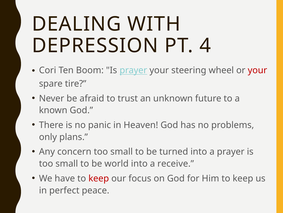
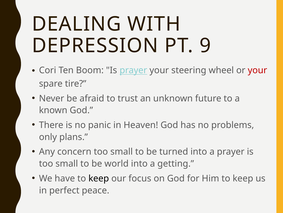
4: 4 -> 9 (205, 46)
receive: receive -> getting (176, 163)
keep colour: red -> black (99, 178)
